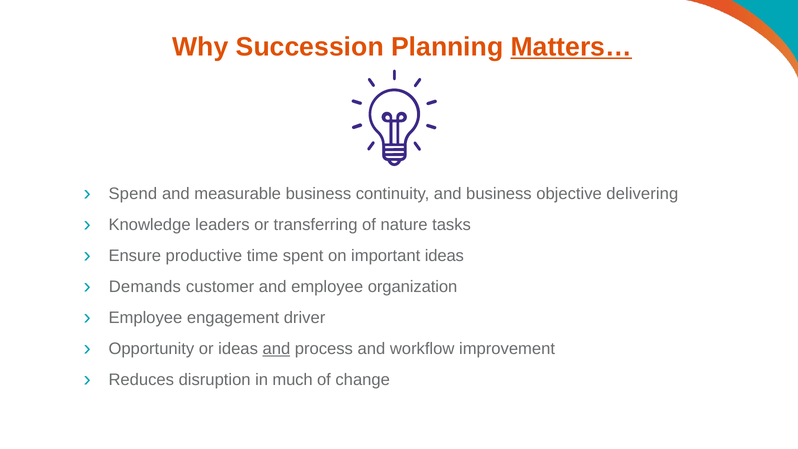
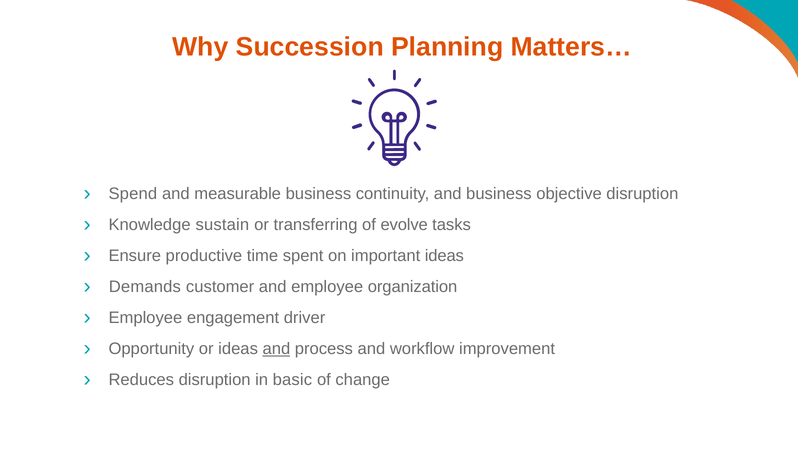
Matters… underline: present -> none (571, 47)
objective delivering: delivering -> disruption (642, 194)
leaders: leaders -> sustain (222, 225)
nature: nature -> evolve (404, 225)
much: much -> basic (292, 380)
